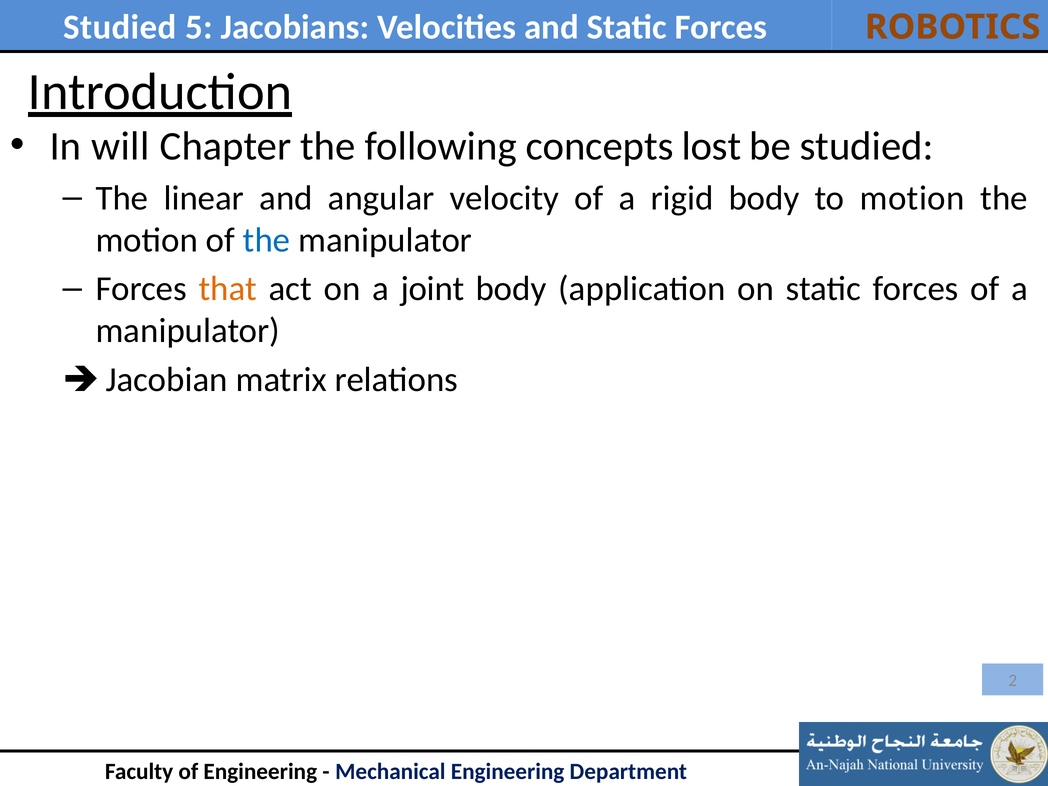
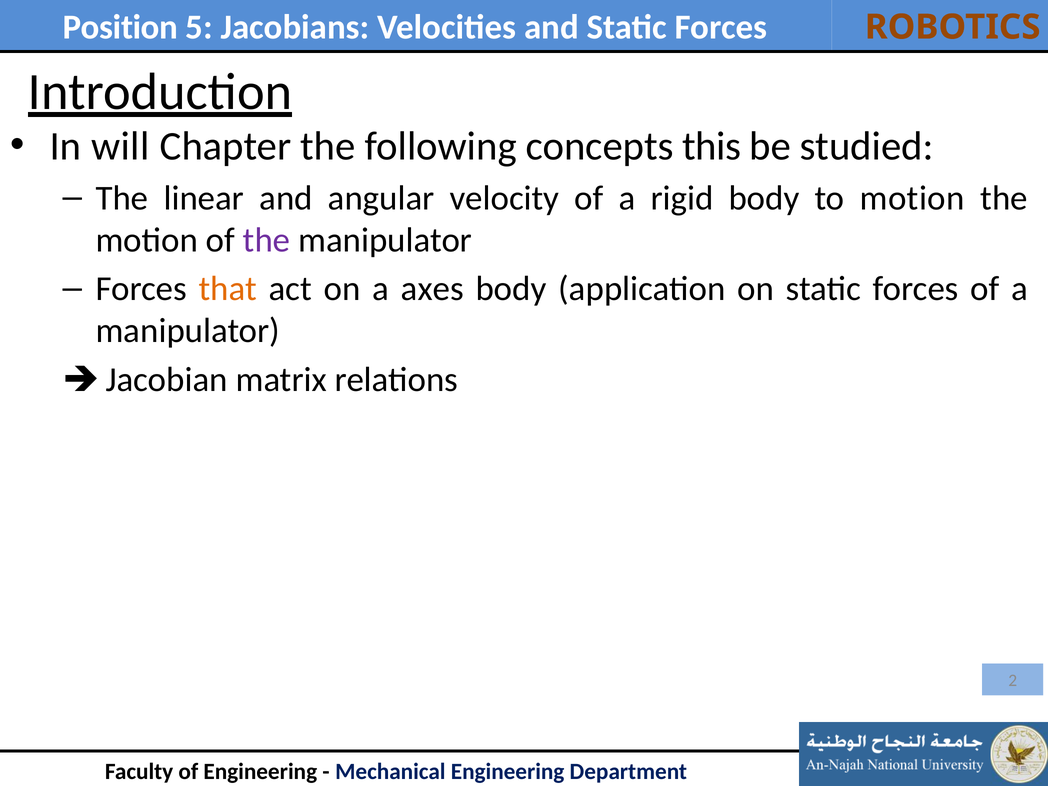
Studied: Studied -> Position (120, 27)
lost: lost -> this (712, 146)
the colour: blue -> purple (267, 240)
joint: joint -> axes (432, 289)
